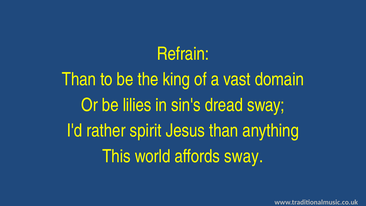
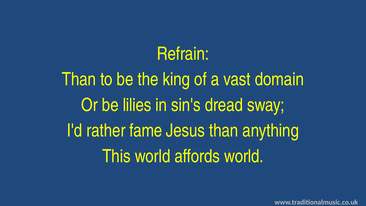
spirit: spirit -> fame (146, 131)
affords sway: sway -> world (244, 156)
